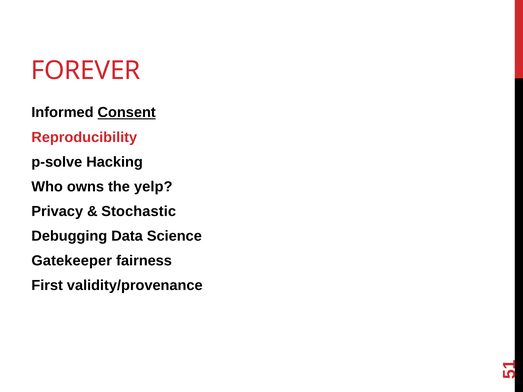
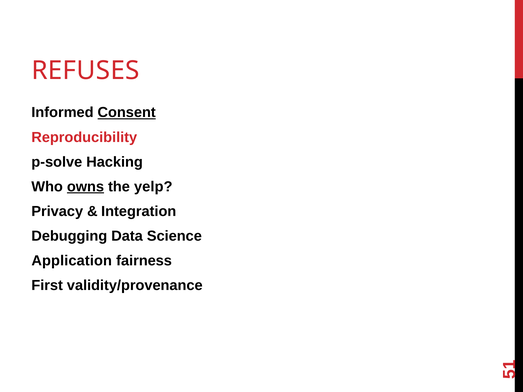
FOREVER: FOREVER -> REFUSES (85, 71)
owns underline: none -> present (85, 187)
Stochastic: Stochastic -> Integration (139, 212)
Gatekeeper: Gatekeeper -> Application (72, 261)
